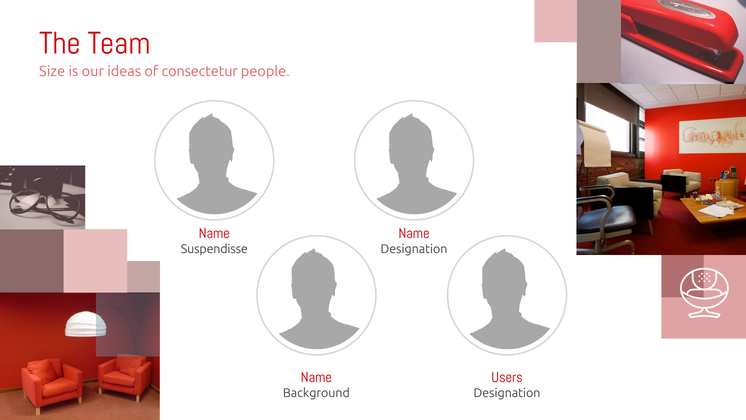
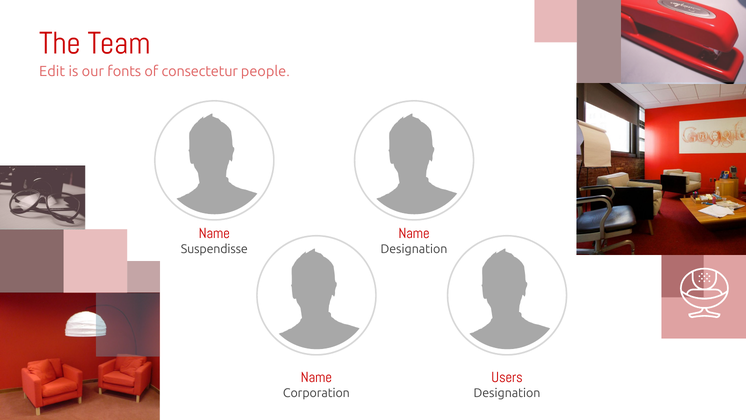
Size: Size -> Edit (52, 72)
ideas: ideas -> fonts (124, 72)
Background: Background -> Corporation (316, 393)
